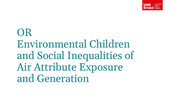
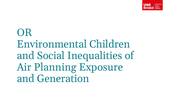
Attribute: Attribute -> Planning (55, 67)
